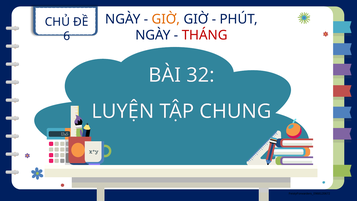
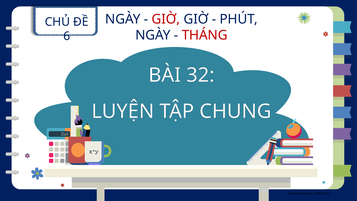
GIỜ colour: orange -> red (166, 19)
